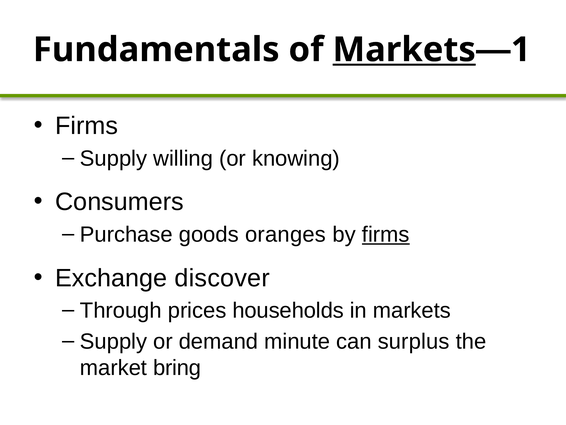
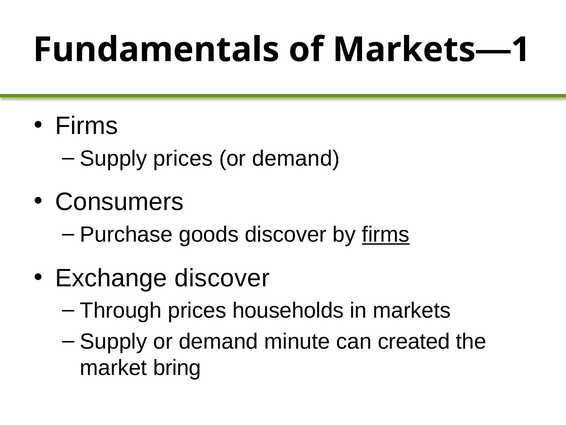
Markets underline: present -> none (404, 50)
Supply willing: willing -> prices (183, 158)
knowing: knowing -> demand (296, 158)
goods oranges: oranges -> discover (286, 234)
surplus: surplus -> created (414, 341)
